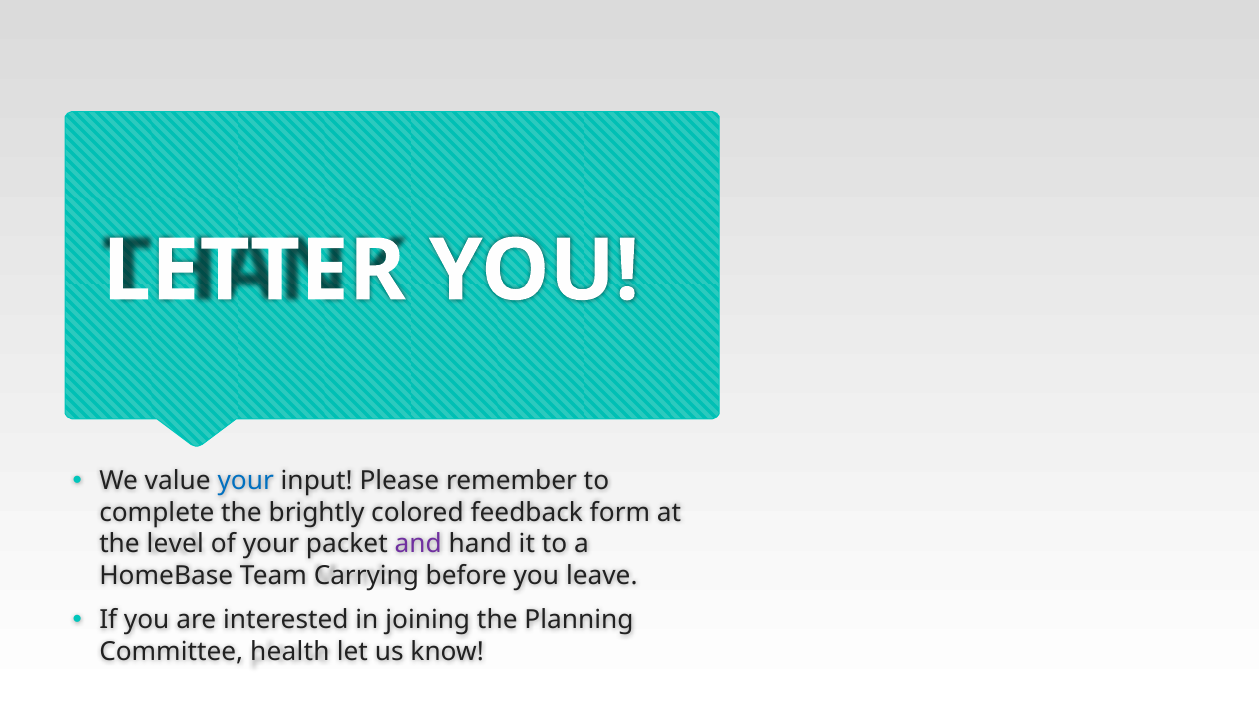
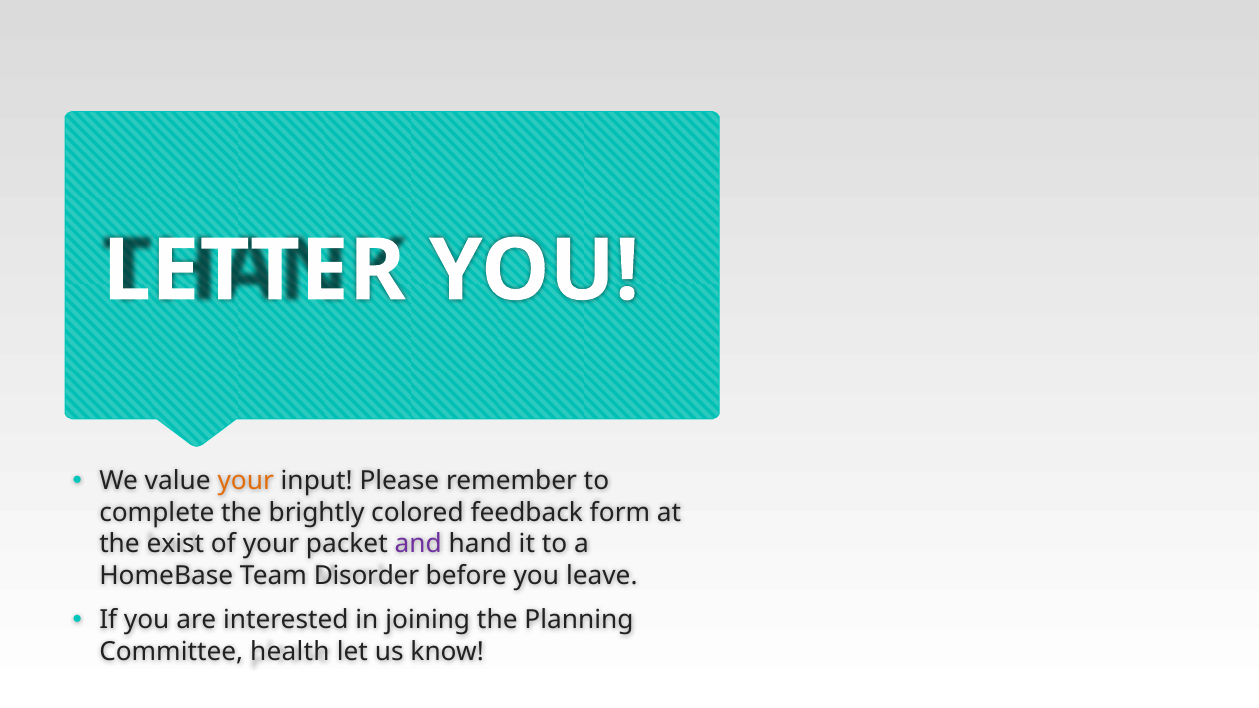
your colour: blue -> orange (246, 481)
level: level -> exist (175, 544)
Carrying: Carrying -> Disorder (366, 576)
